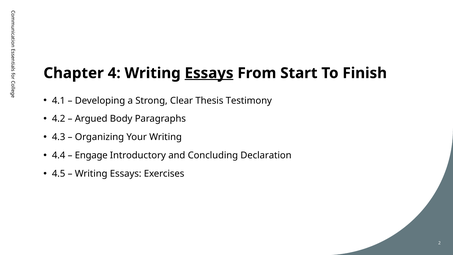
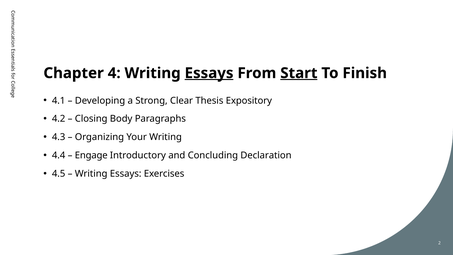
Start underline: none -> present (299, 73)
Testimony: Testimony -> Expository (249, 100)
Argued: Argued -> Closing (91, 119)
